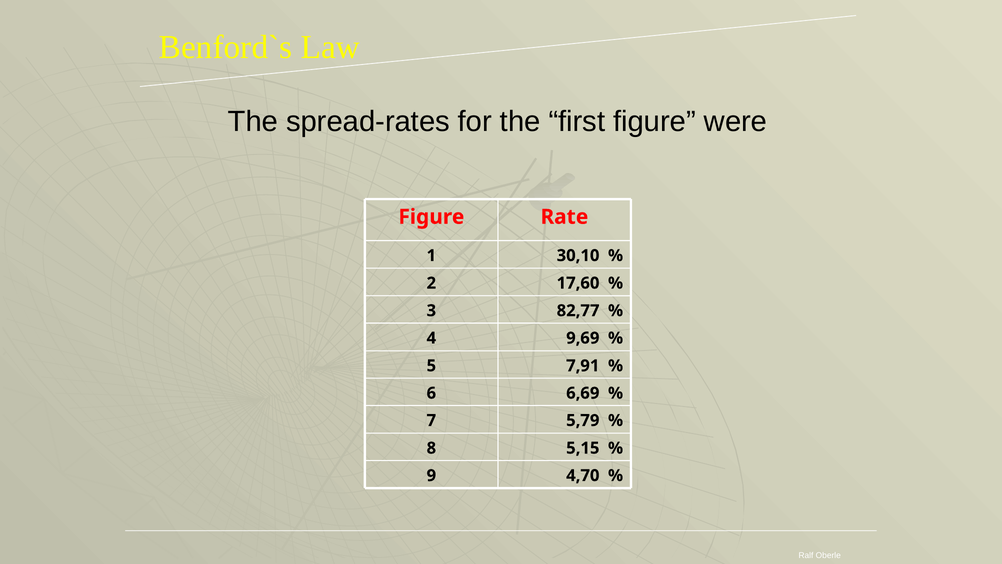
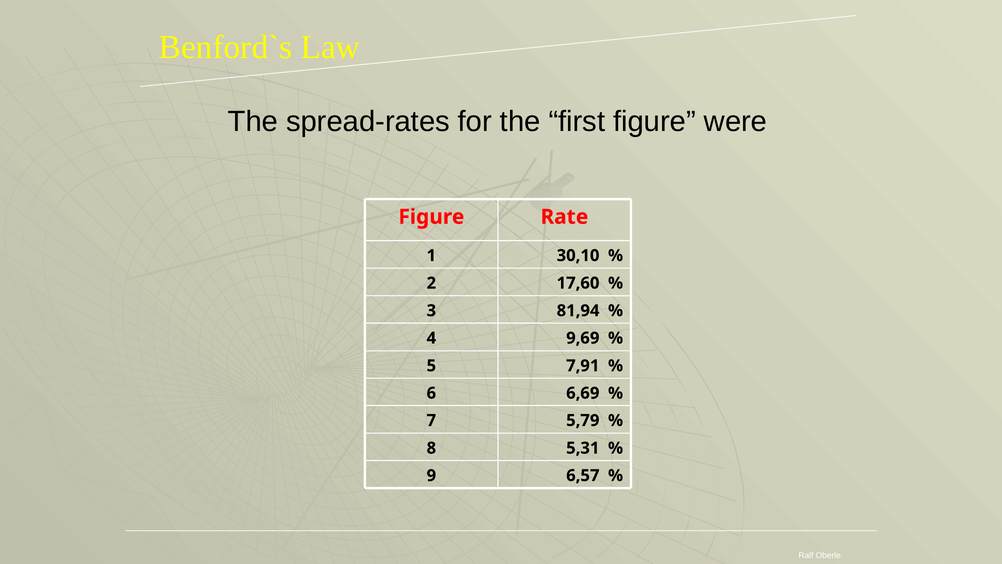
82,77: 82,77 -> 81,94 (578, 310)
5,15: 5,15 -> 5,31 (583, 448)
4,70: 4,70 -> 6,57 (583, 475)
